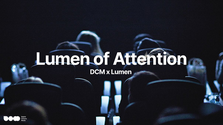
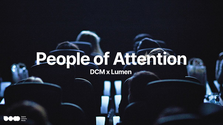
Lumen: Lumen -> People (63, 59)
